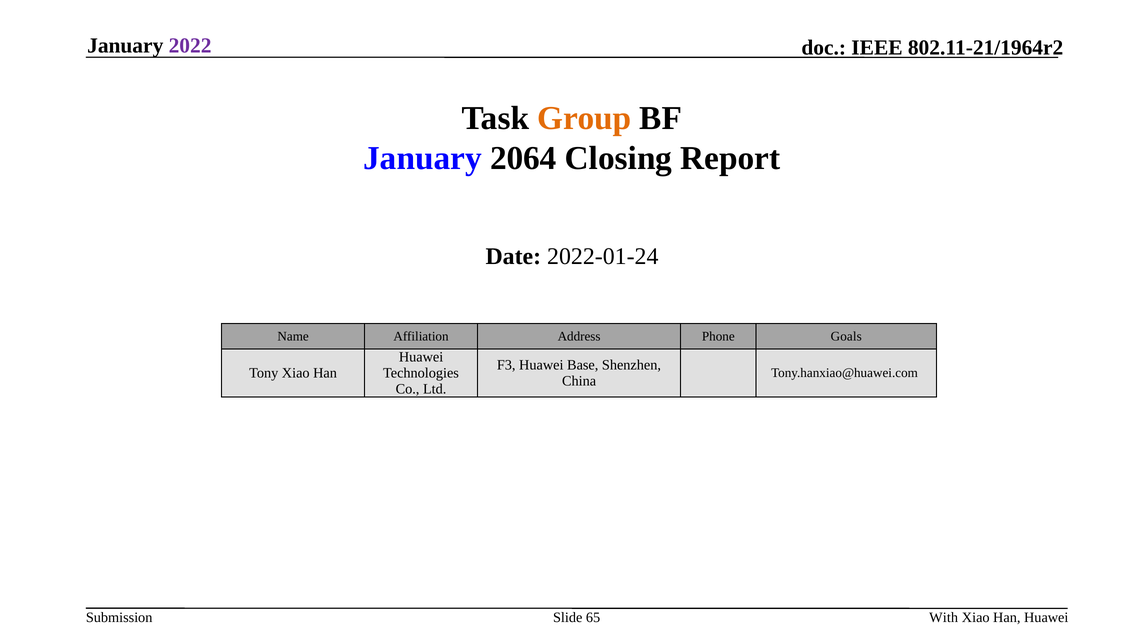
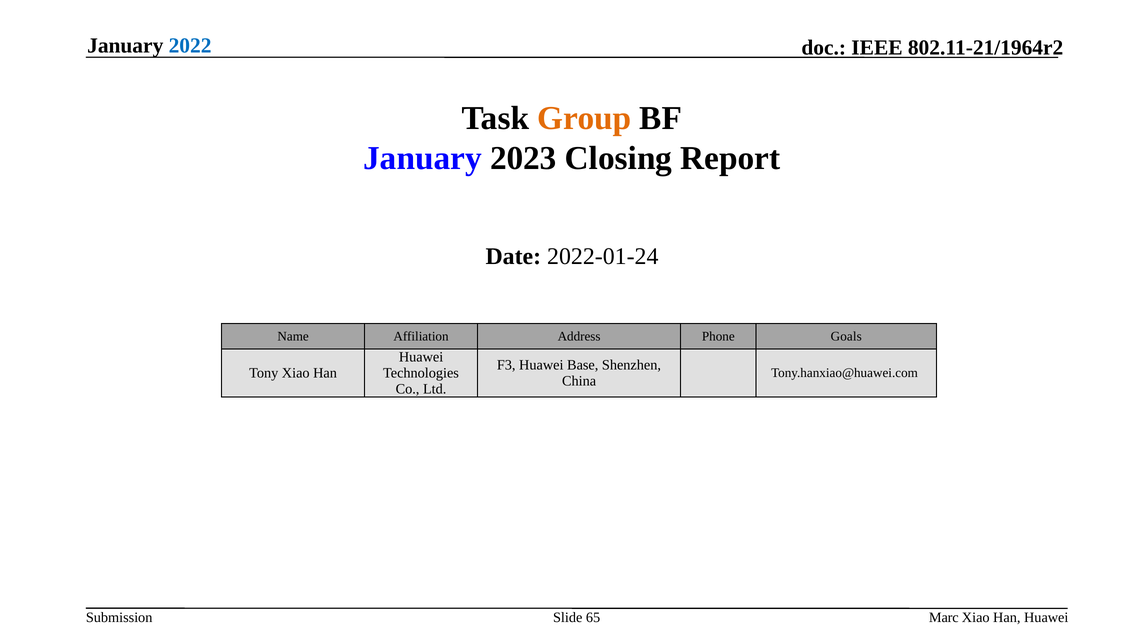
2022 colour: purple -> blue (190, 45)
2064: 2064 -> 2023 (523, 158)
With: With -> Marc (944, 617)
